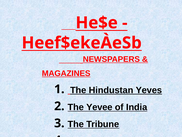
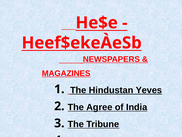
Yevee: Yevee -> Agree (99, 107)
